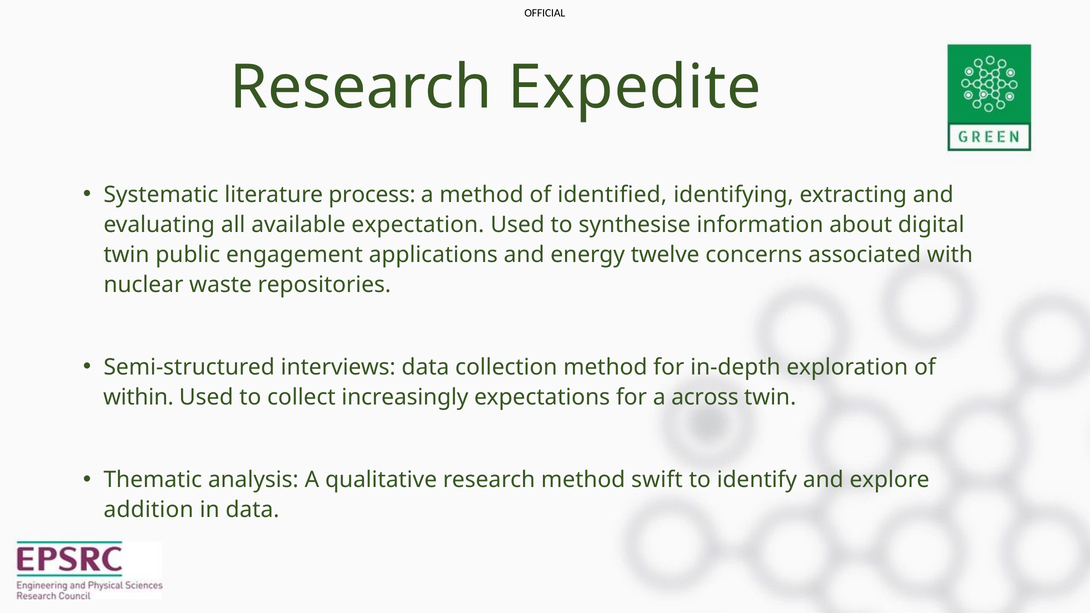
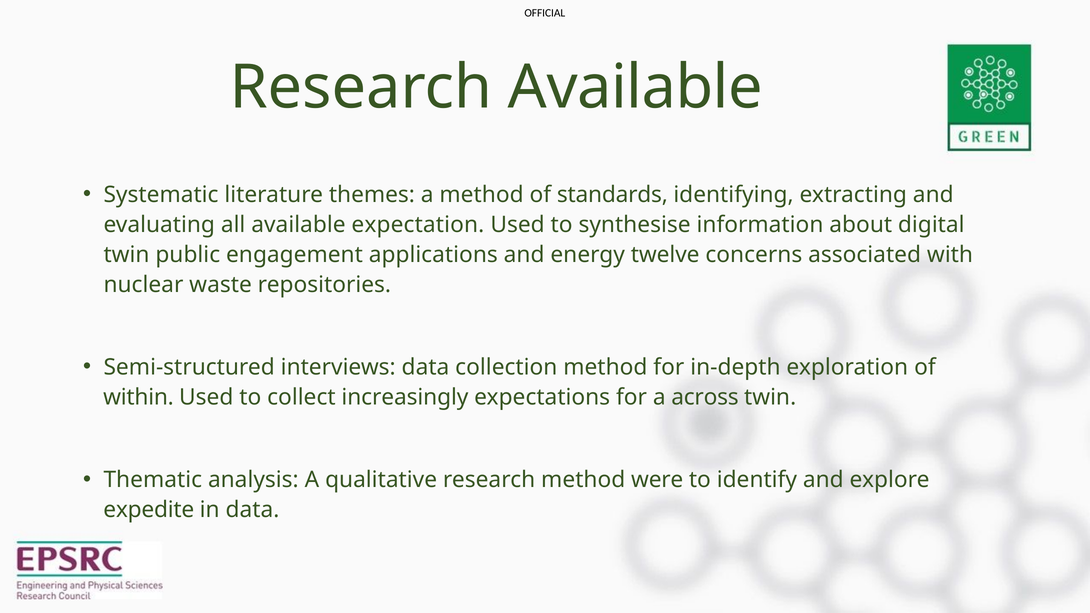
Research Expedite: Expedite -> Available (635, 88)
process: process -> themes (372, 195)
identified: identified -> standards (612, 195)
swift: swift -> were (657, 480)
addition: addition -> expedite (149, 510)
